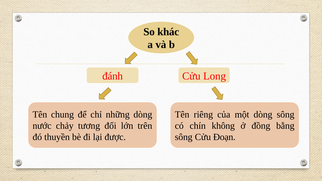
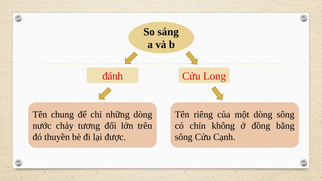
khác: khác -> sáng (168, 32)
Đoạn: Đoạn -> Cạnh (224, 137)
